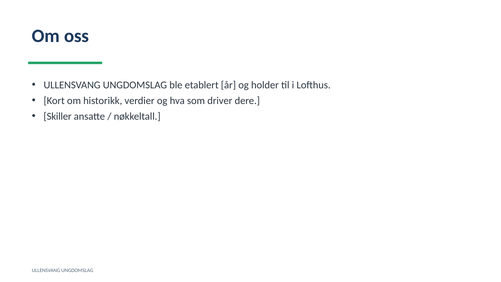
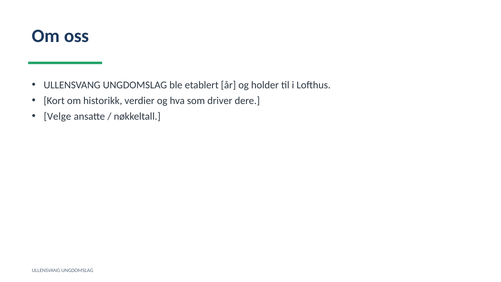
Skiller: Skiller -> Velge (57, 116)
